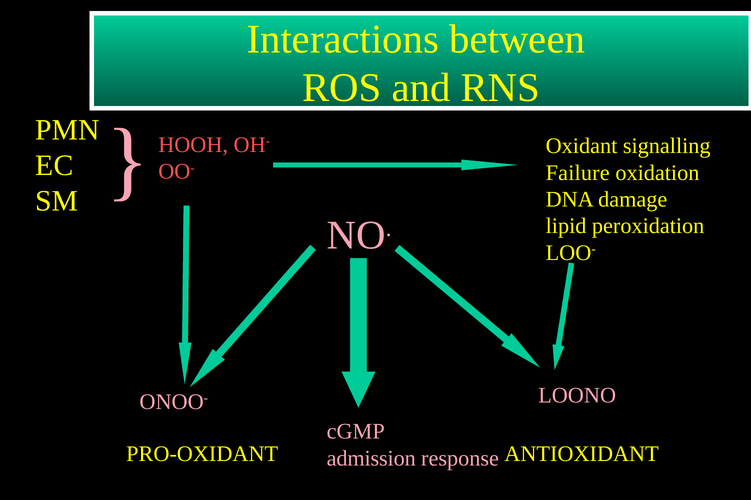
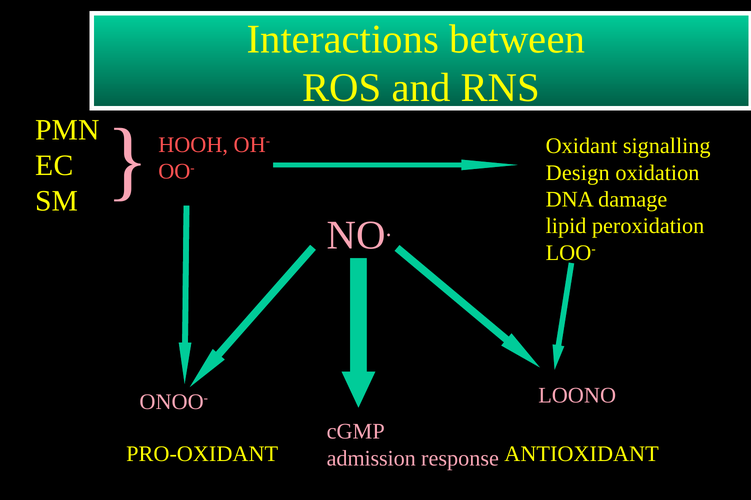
Failure: Failure -> Design (578, 173)
